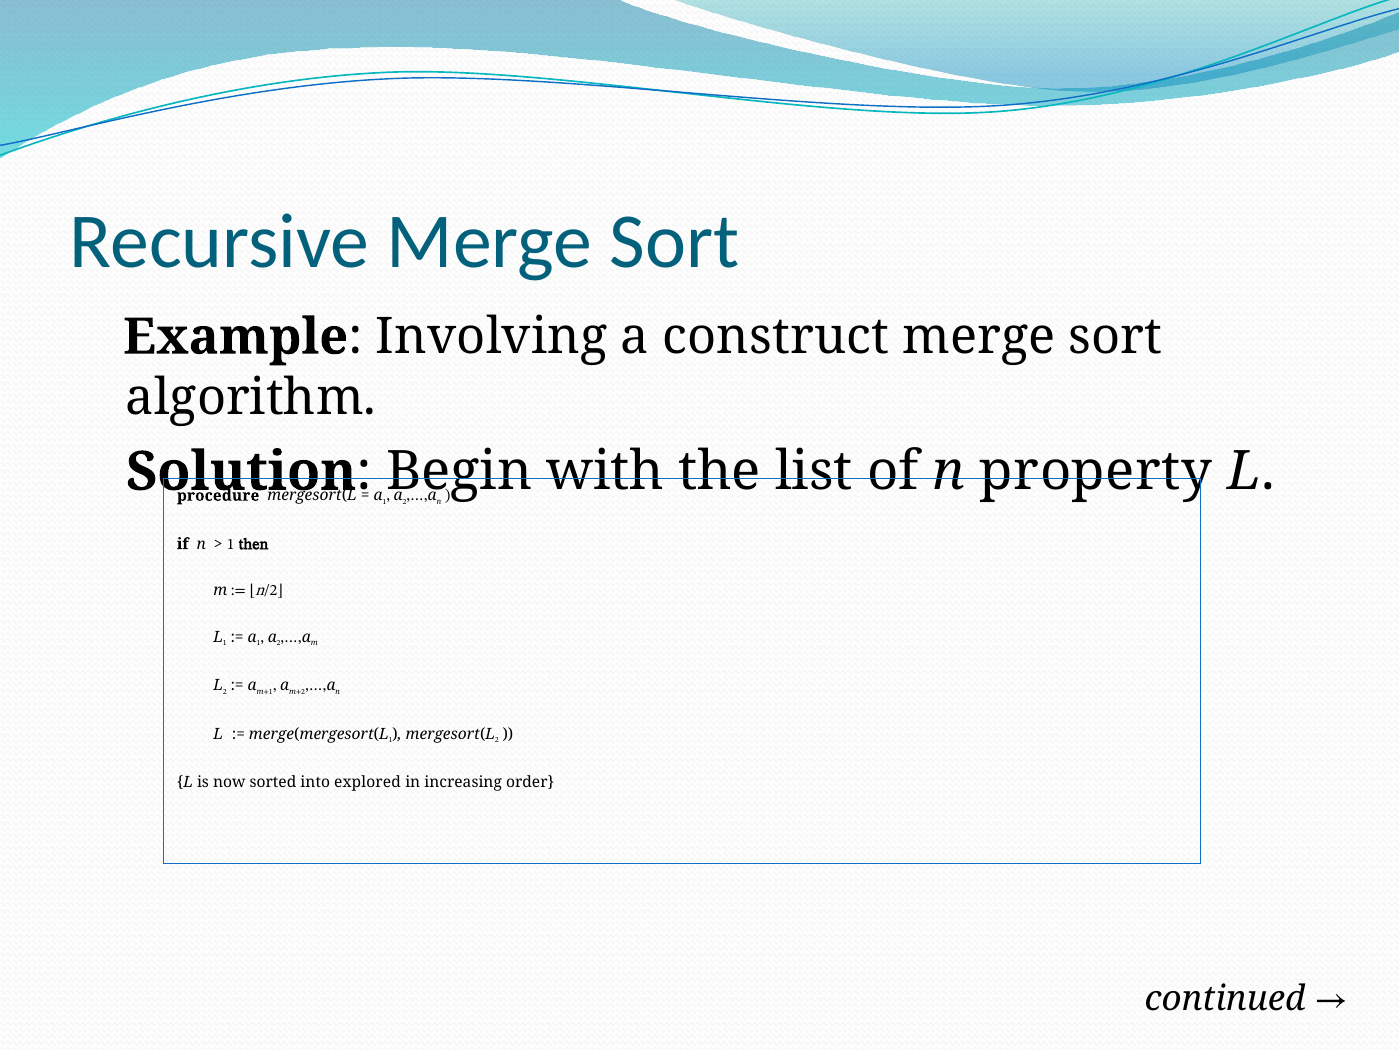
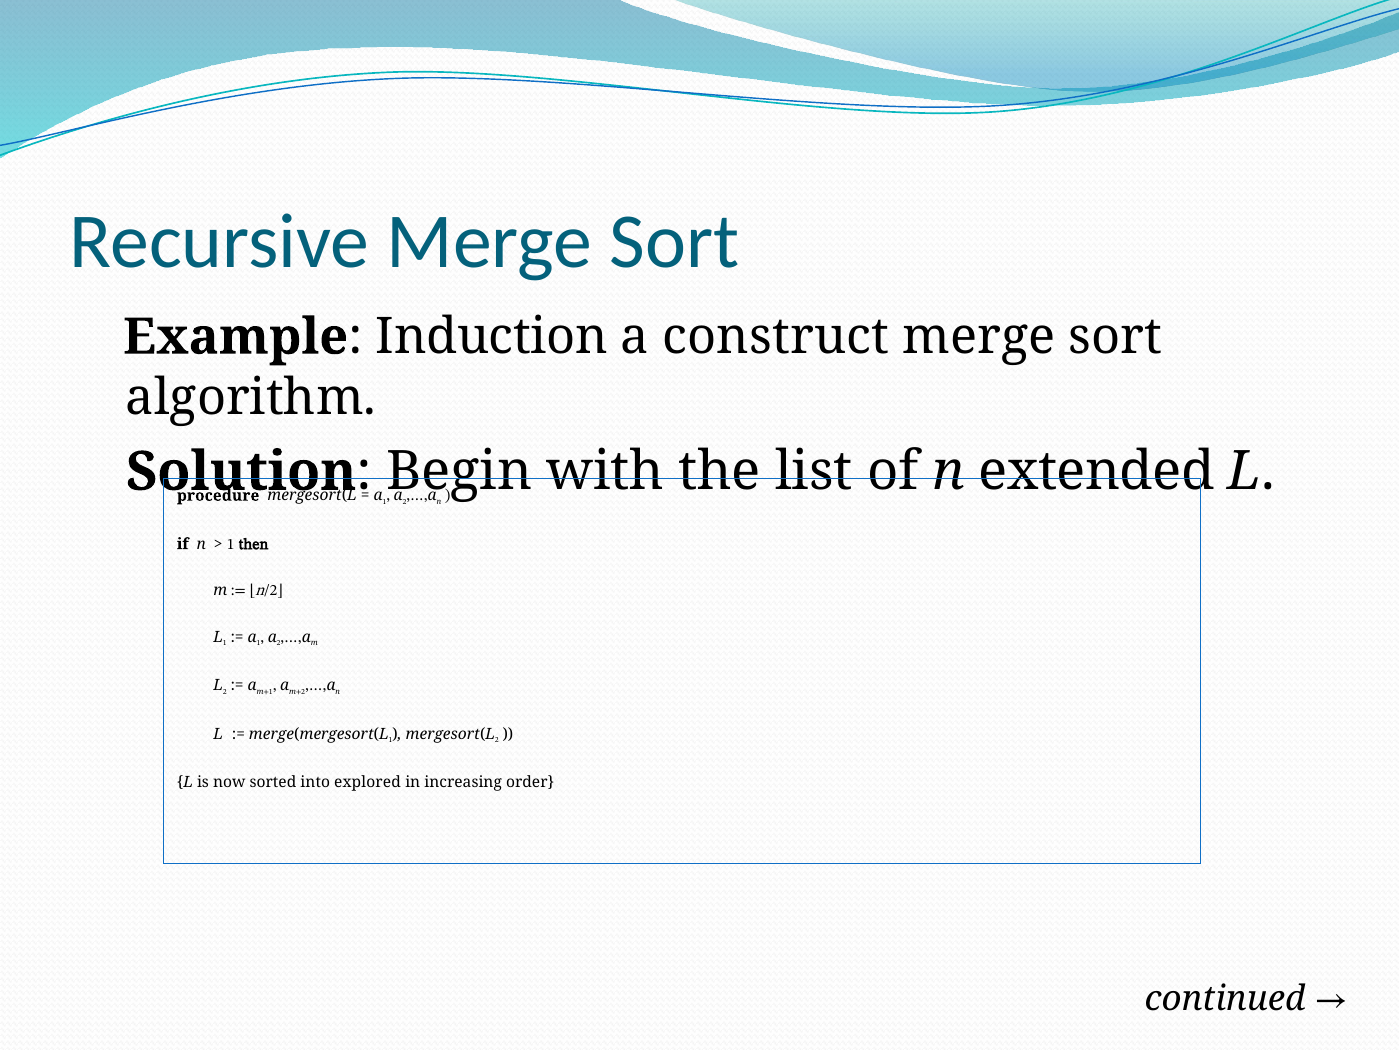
Involving: Involving -> Induction (492, 337)
property: property -> extended (1097, 472)
